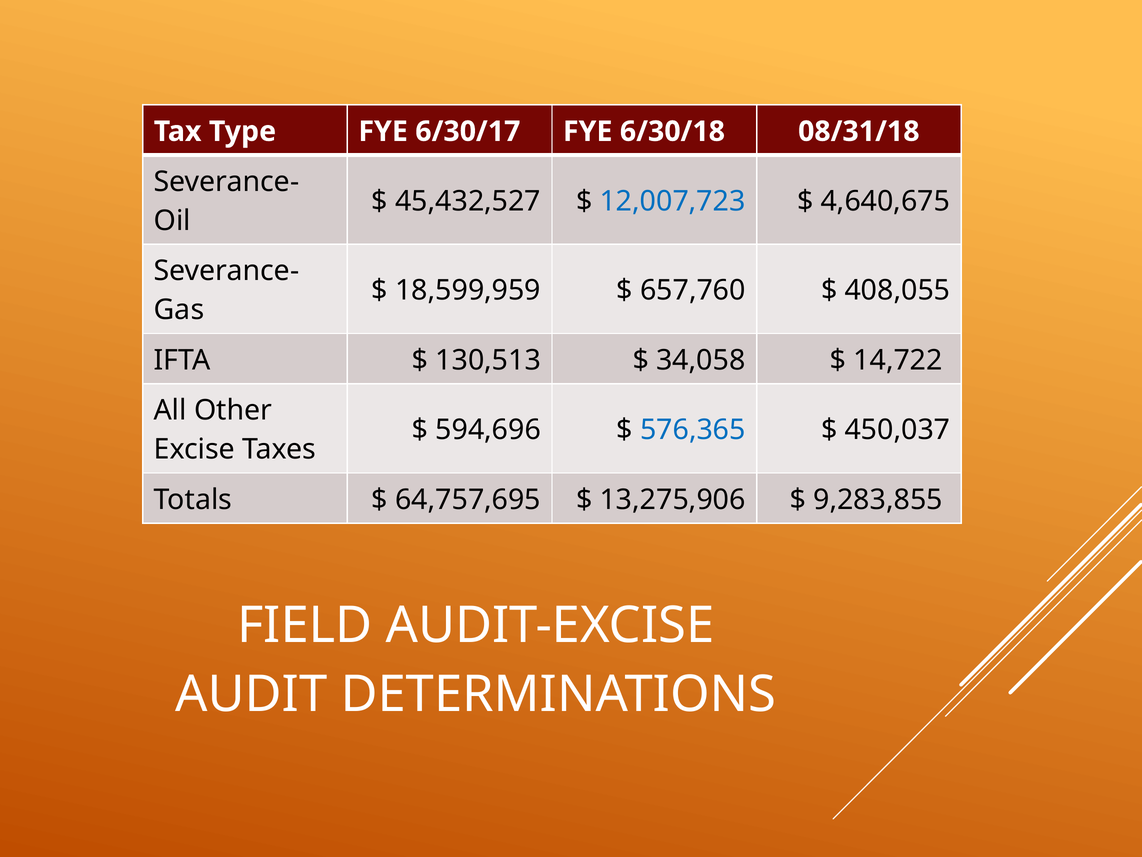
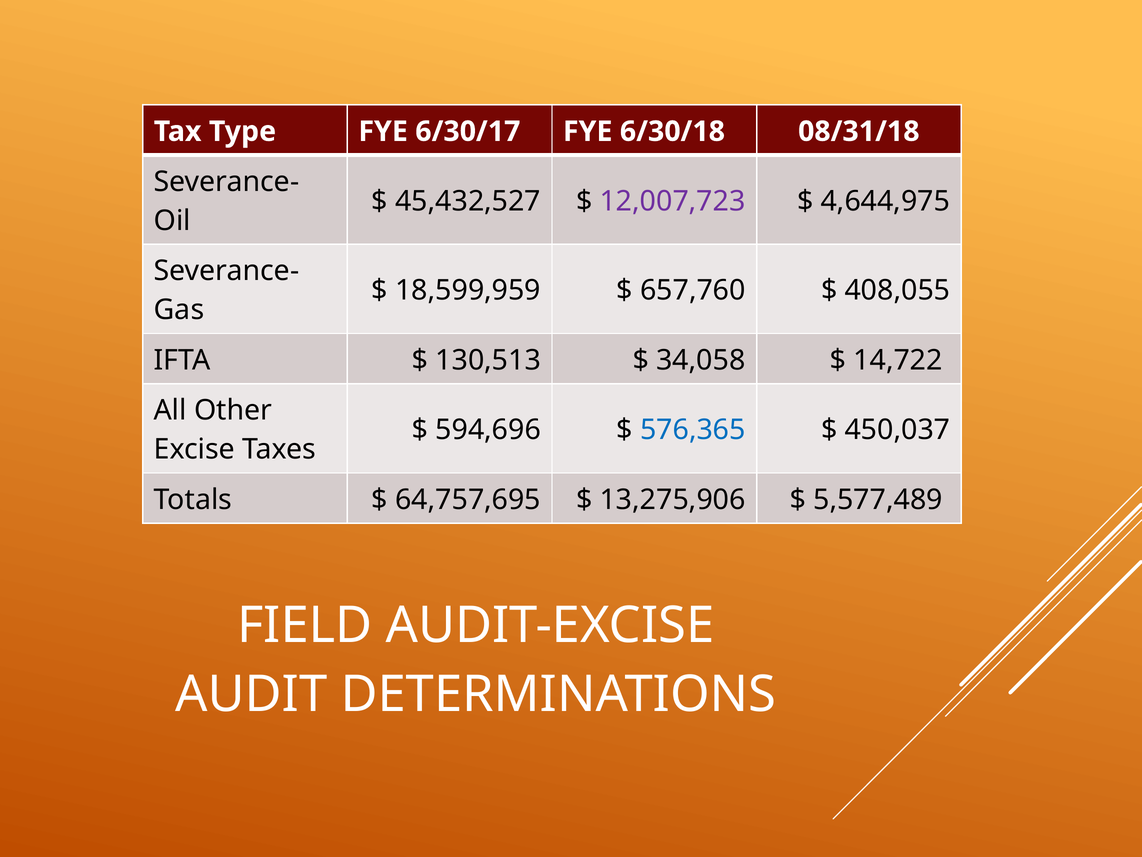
12,007,723 colour: blue -> purple (673, 201)
4,640,675: 4,640,675 -> 4,644,975 (885, 201)
9,283,855: 9,283,855 -> 5,577,489 (878, 499)
